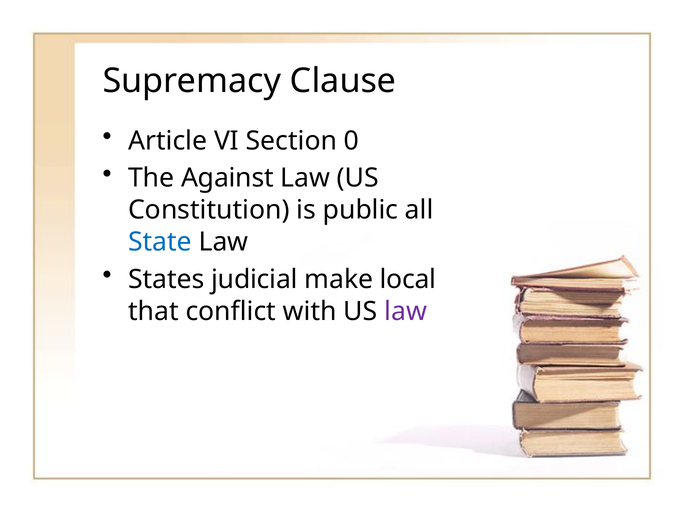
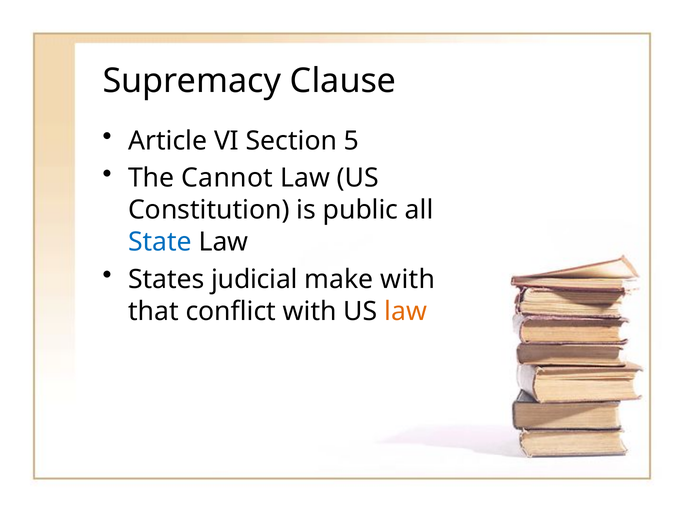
0: 0 -> 5 (352, 141)
Against: Against -> Cannot (227, 178)
make local: local -> with (408, 279)
law colour: purple -> orange (406, 311)
